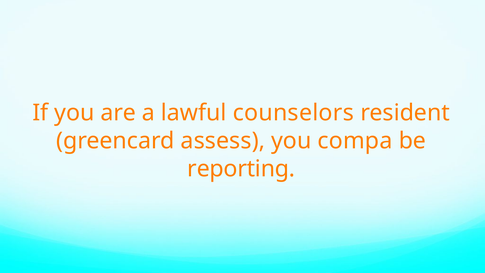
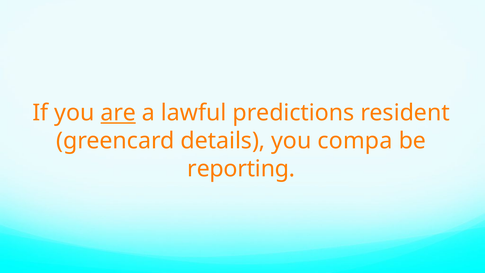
are underline: none -> present (118, 113)
counselors: counselors -> predictions (293, 113)
assess: assess -> details (223, 141)
